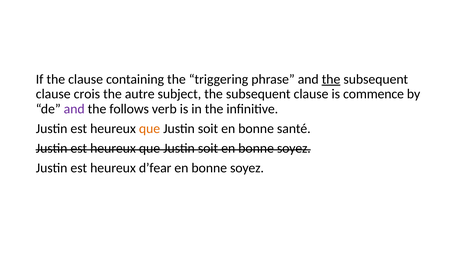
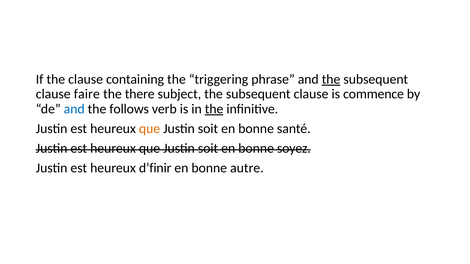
crois: crois -> faire (87, 94)
autre: autre -> there (140, 94)
and colour: purple -> blue (74, 109)
the underline: none -> present (214, 109)
d’fear: d’fear -> d’finir (155, 168)
soyez: soyez -> autre (247, 168)
